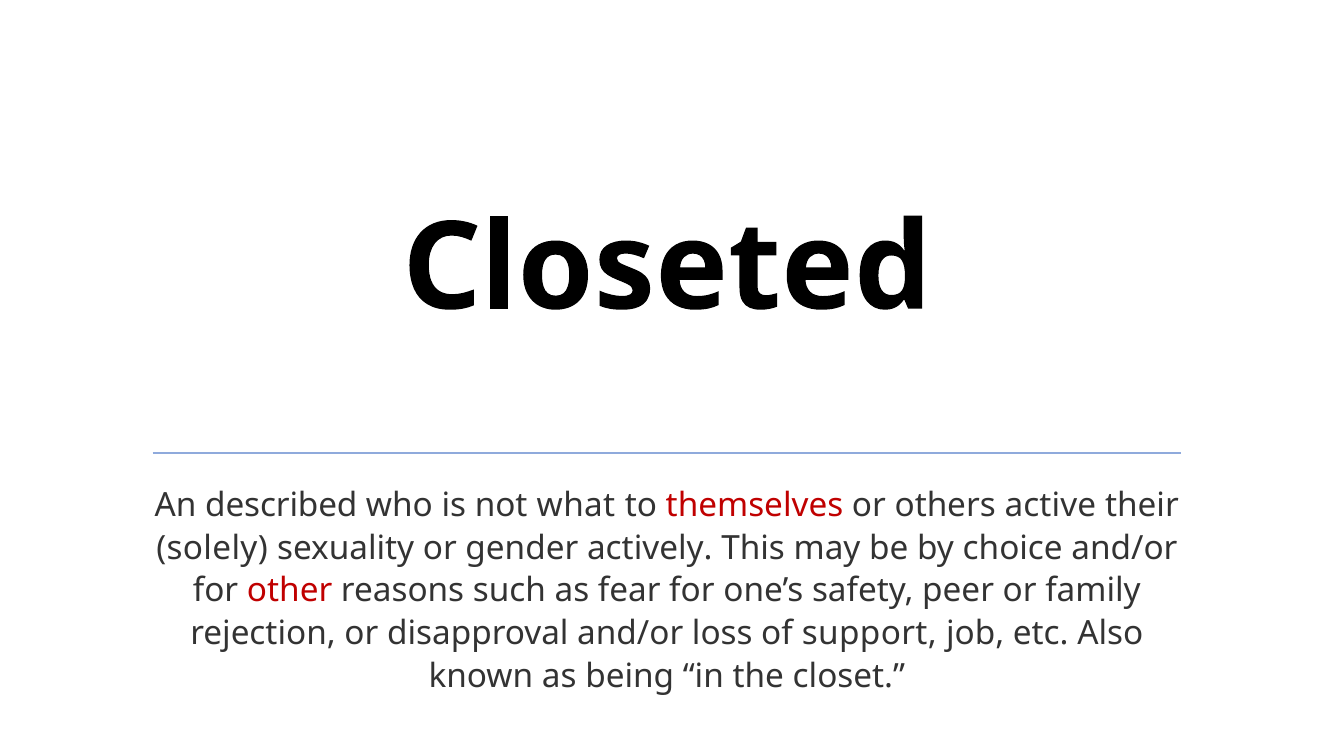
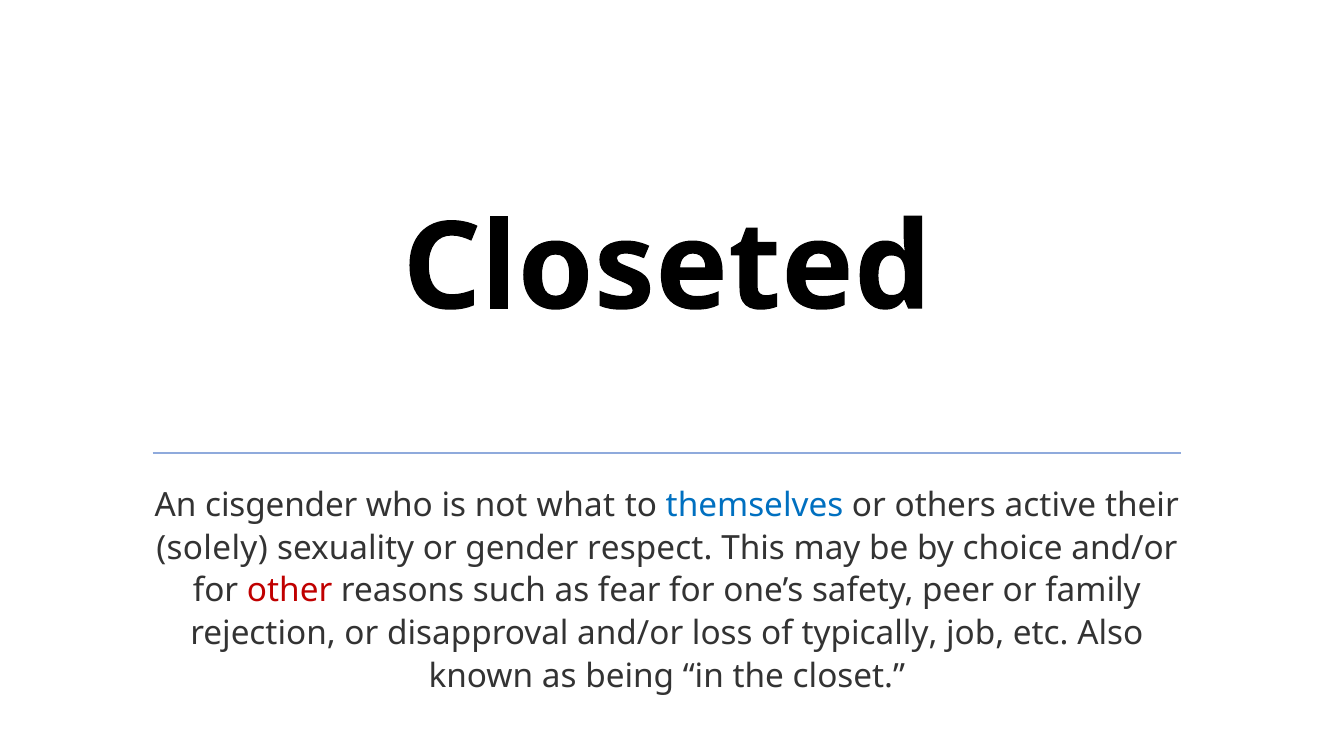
described: described -> cisgender (281, 505)
themselves colour: red -> blue (755, 505)
actively: actively -> respect (650, 548)
support: support -> typically (869, 634)
